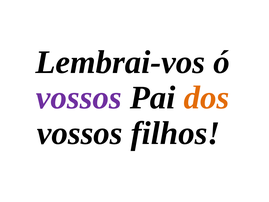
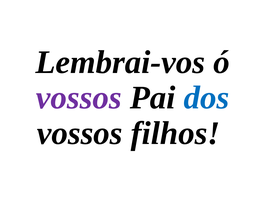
dos colour: orange -> blue (206, 98)
